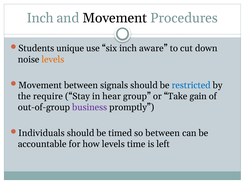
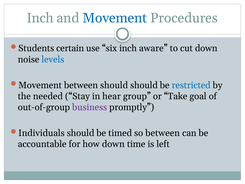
Movement colour: black -> blue (115, 18)
unique: unique -> certain (70, 48)
levels colour: orange -> blue (53, 59)
between signals: signals -> should (114, 85)
require: require -> needed (48, 96)
gain: gain -> goal (198, 96)
how levels: levels -> down (113, 144)
